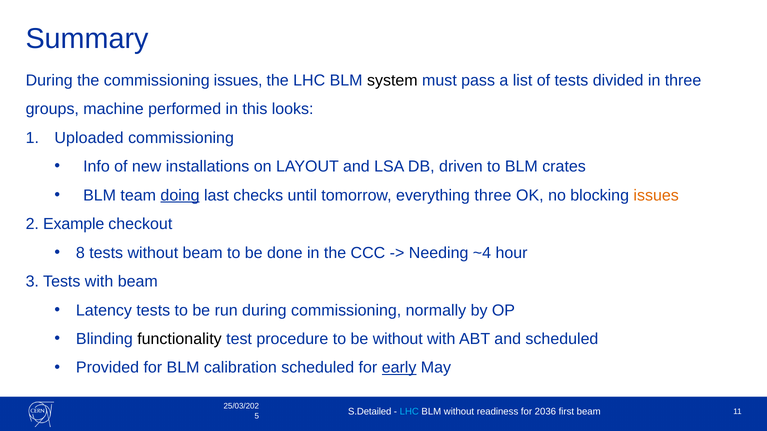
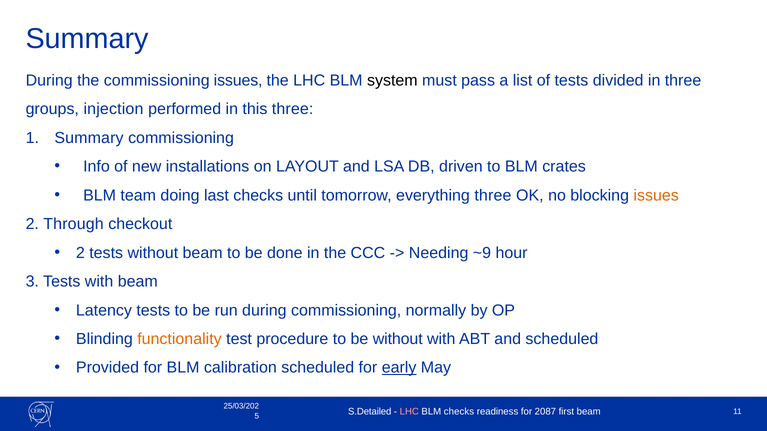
machine: machine -> injection (113, 109)
this looks: looks -> three (293, 109)
Uploaded: Uploaded -> Summary (89, 138)
doing underline: present -> none (180, 195)
Example: Example -> Through (74, 224)
8: 8 -> 2 (80, 253)
~4: ~4 -> ~9 (482, 253)
functionality colour: black -> orange (179, 339)
LHC colour: light blue -> pink (409, 412)
BLM without: without -> checks (459, 412)
2036: 2036 -> 2087 (545, 412)
